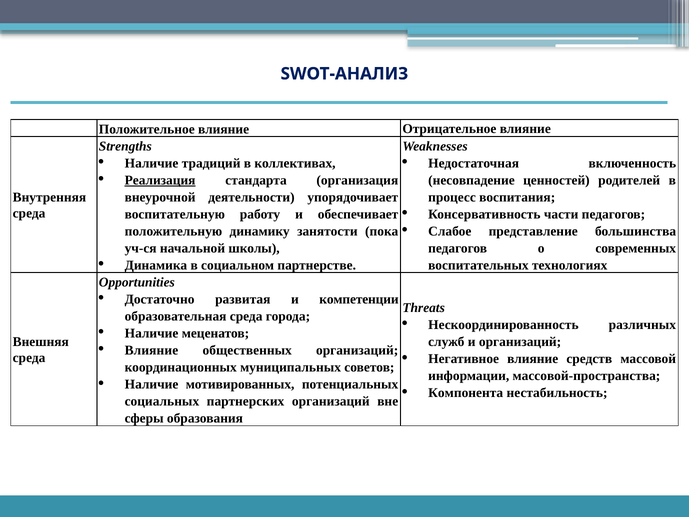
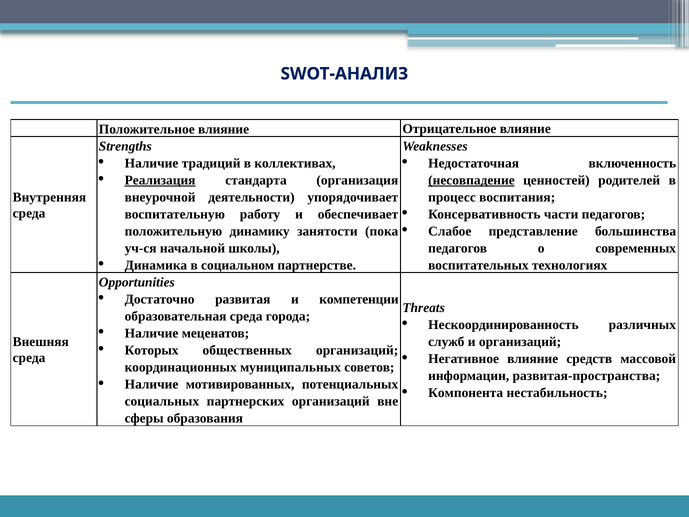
несовпадение underline: none -> present (471, 180)
Влияние: Влияние -> Которых (152, 350)
массовой-пространства: массовой-пространства -> развитая-пространства (586, 376)
